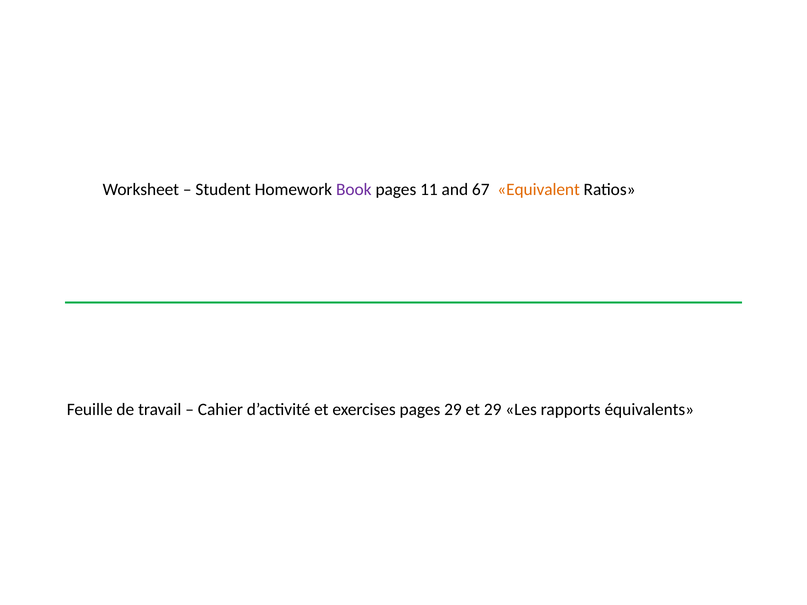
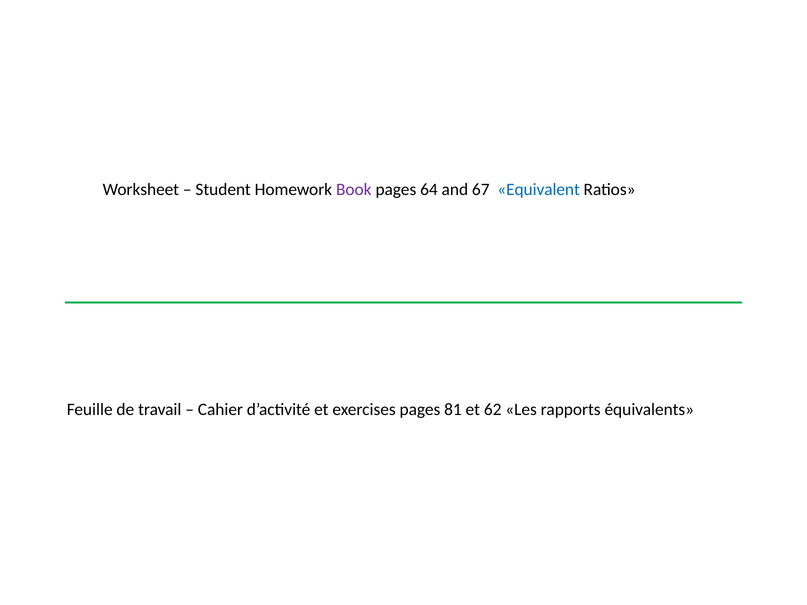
11: 11 -> 64 (429, 189)
Equivalent colour: orange -> blue (539, 189)
pages 29: 29 -> 81 (453, 410)
et 29: 29 -> 62 (493, 410)
